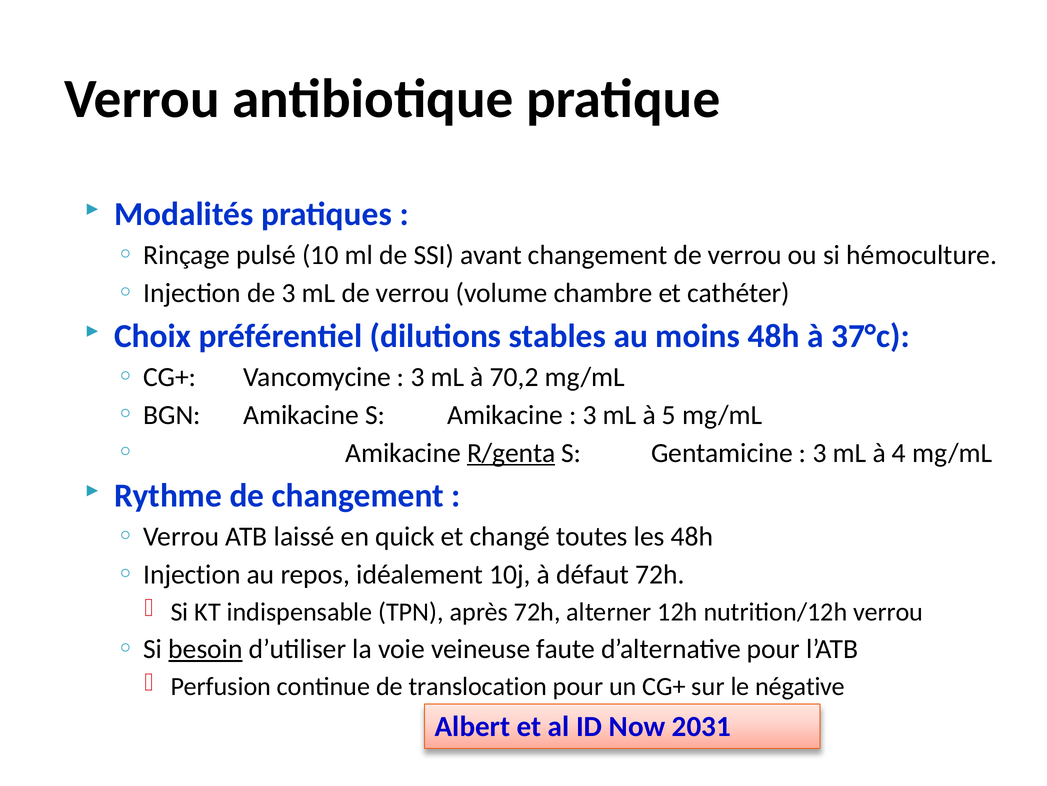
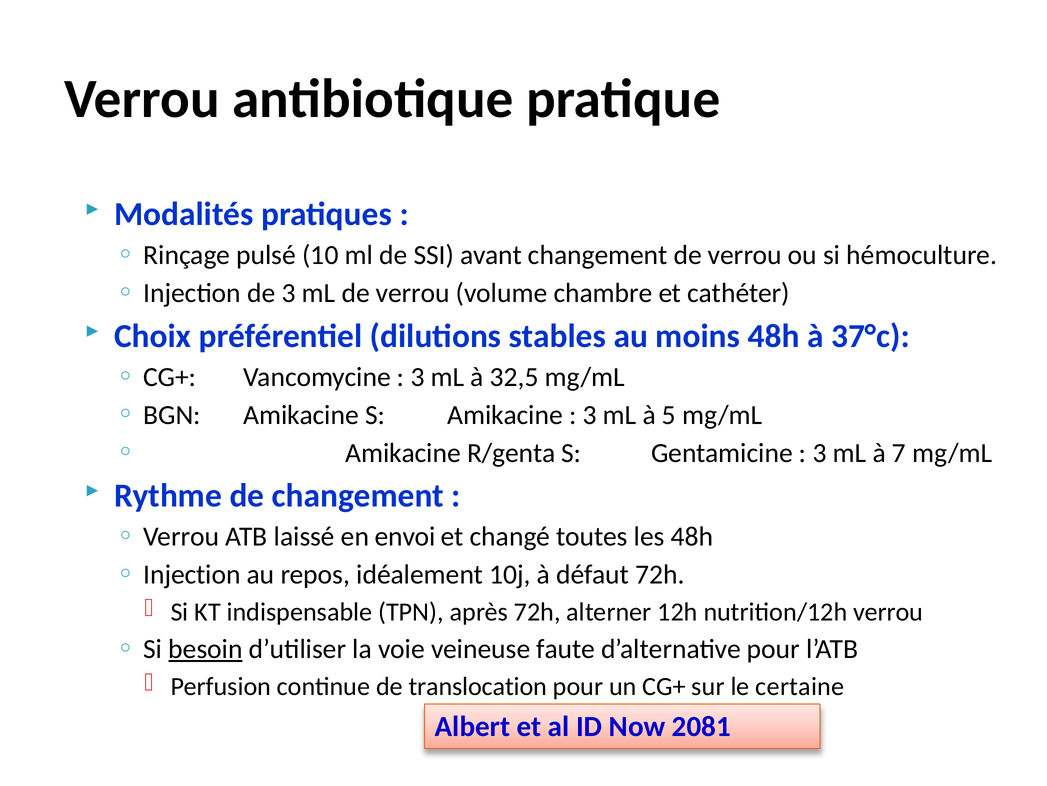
70,2: 70,2 -> 32,5 (514, 377)
R/genta underline: present -> none (511, 453)
4: 4 -> 7 (899, 453)
quick: quick -> envoi (405, 536)
négative: négative -> certaine (800, 686)
2031: 2031 -> 2081 (701, 726)
